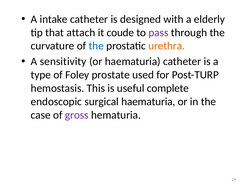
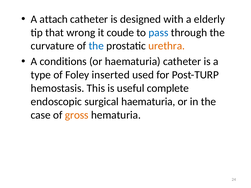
intake: intake -> attach (54, 19)
attach: attach -> wrong (81, 33)
pass colour: purple -> blue (158, 33)
sensitivity: sensitivity -> conditions (63, 62)
prostate: prostate -> inserted (111, 75)
gross colour: purple -> orange (77, 115)
